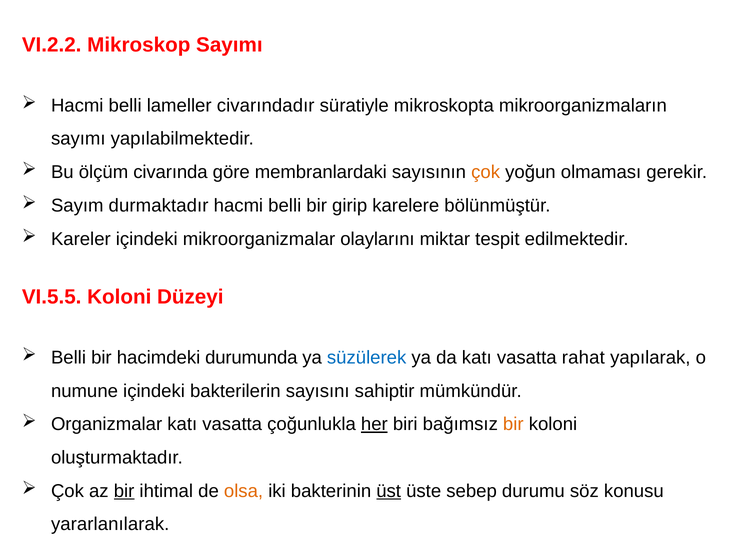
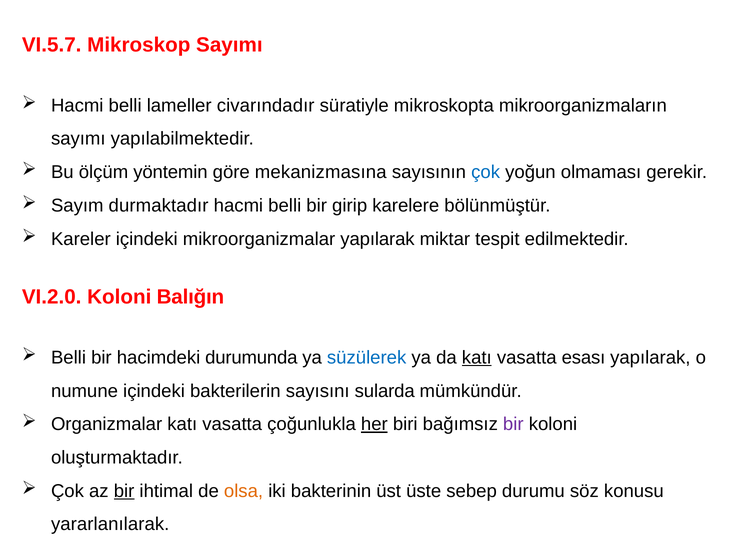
VI.2.2: VI.2.2 -> VI.5.7 (52, 45)
civarında: civarında -> yöntemin (170, 172)
membranlardaki: membranlardaki -> mekanizmasına (321, 172)
çok colour: orange -> blue (486, 172)
mikroorganizmalar olaylarını: olaylarını -> yapılarak (377, 239)
VI.5.5: VI.5.5 -> VI.2.0 (52, 297)
Düzeyi: Düzeyi -> Balığın (190, 297)
katı underline: none -> present (477, 358)
rahat: rahat -> esası (584, 358)
sahiptir: sahiptir -> sularda (385, 391)
bir colour: orange -> purple (513, 425)
üst underline: present -> none (389, 491)
